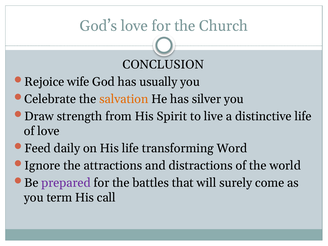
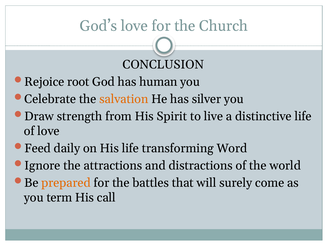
wife: wife -> root (78, 82)
usually: usually -> human (158, 82)
prepared colour: purple -> orange (66, 183)
